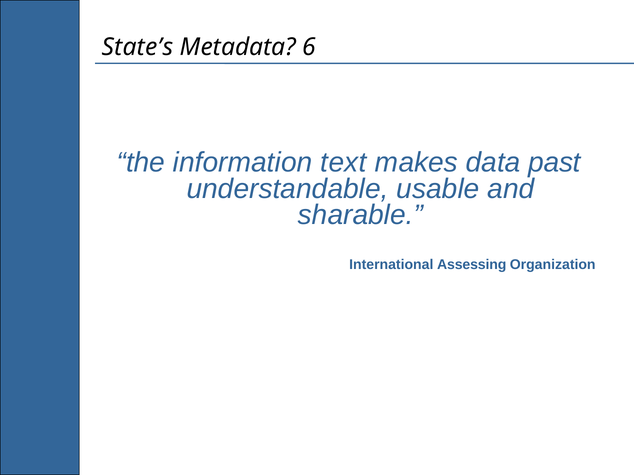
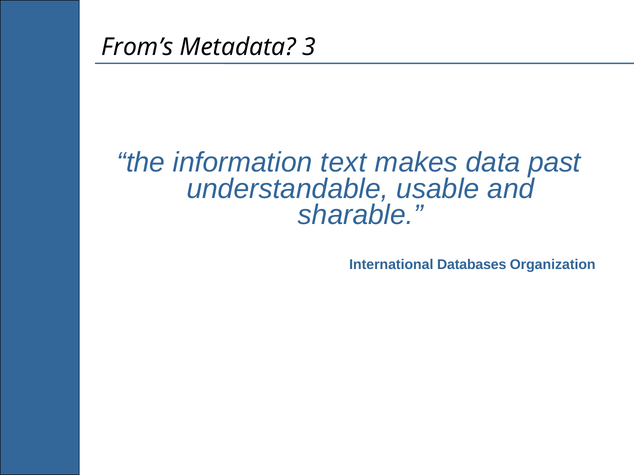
State’s: State’s -> From’s (137, 47)
6: 6 -> 3 (309, 47)
Assessing: Assessing -> Databases (472, 265)
